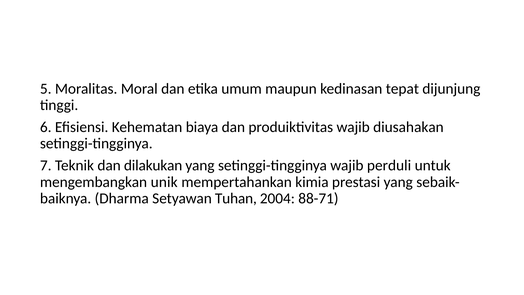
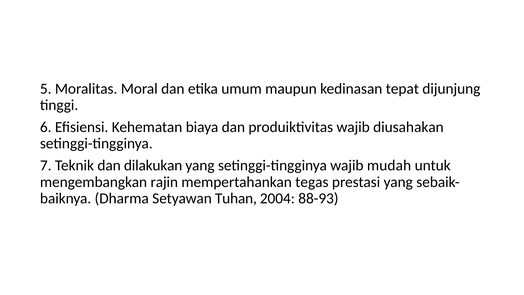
perduli: perduli -> mudah (389, 165)
unik: unik -> rajin (164, 182)
kimia: kimia -> tegas (312, 182)
88-71: 88-71 -> 88-93 (318, 198)
